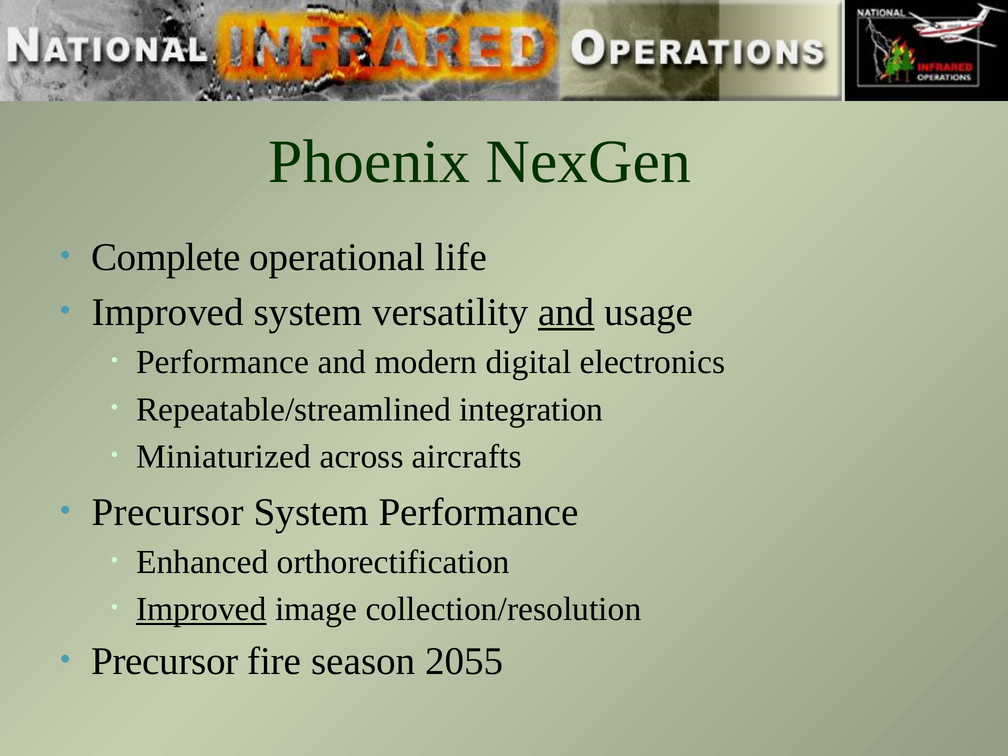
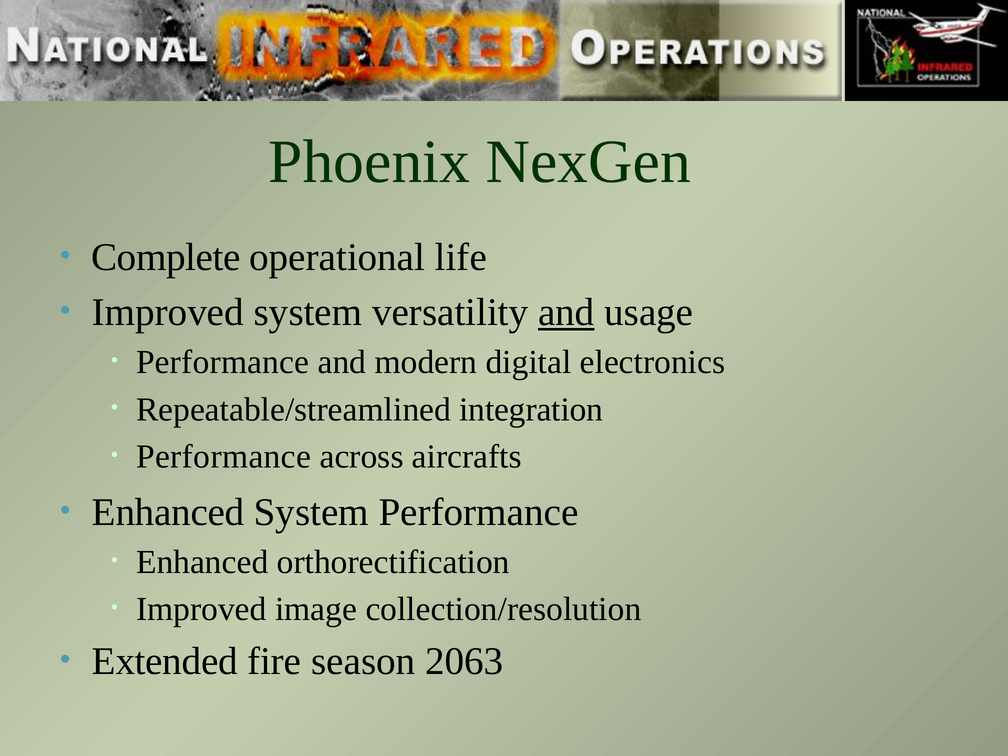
Miniaturized: Miniaturized -> Performance (224, 456)
Precursor: Precursor -> Enhanced (168, 512)
Improved underline: present -> none (201, 609)
Precursor: Precursor -> Extended (165, 661)
2055: 2055 -> 2063 (464, 661)
